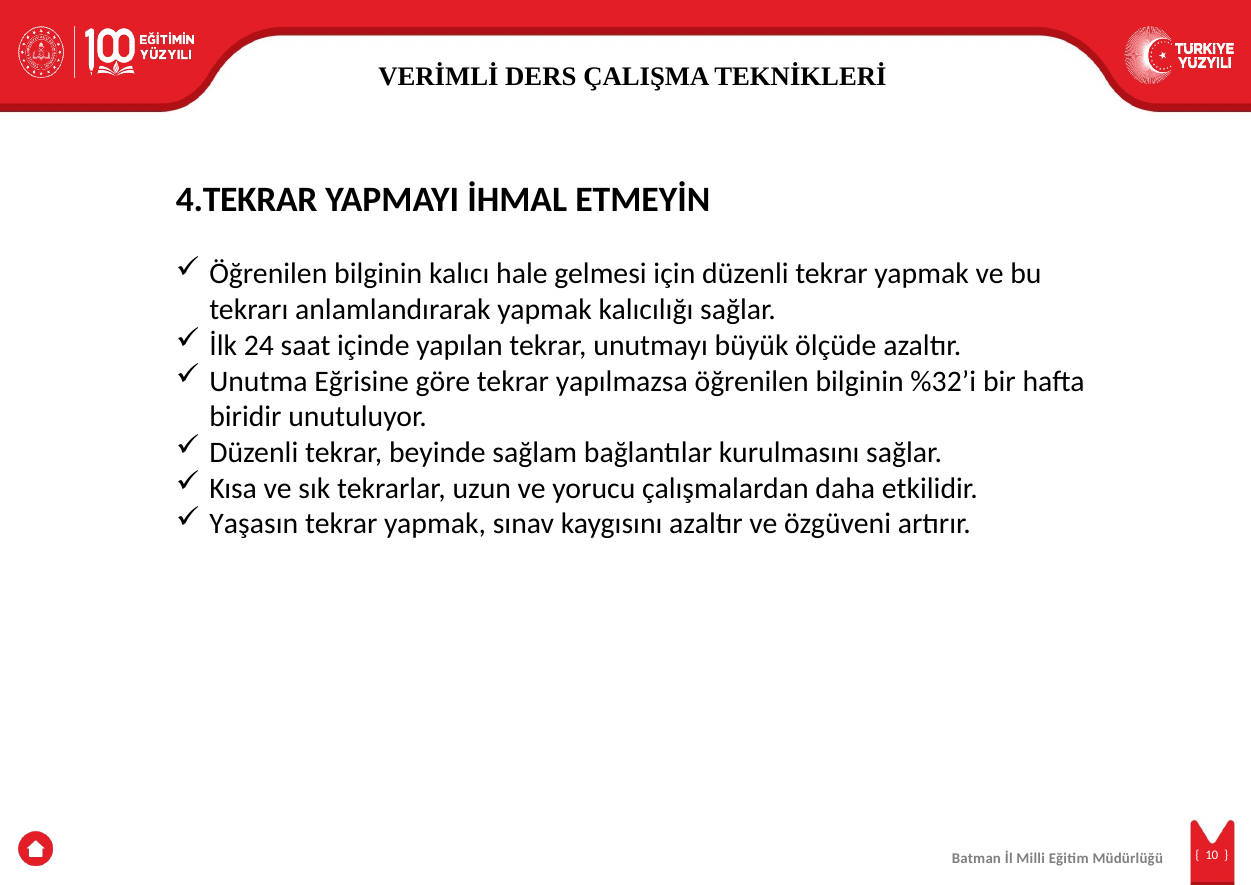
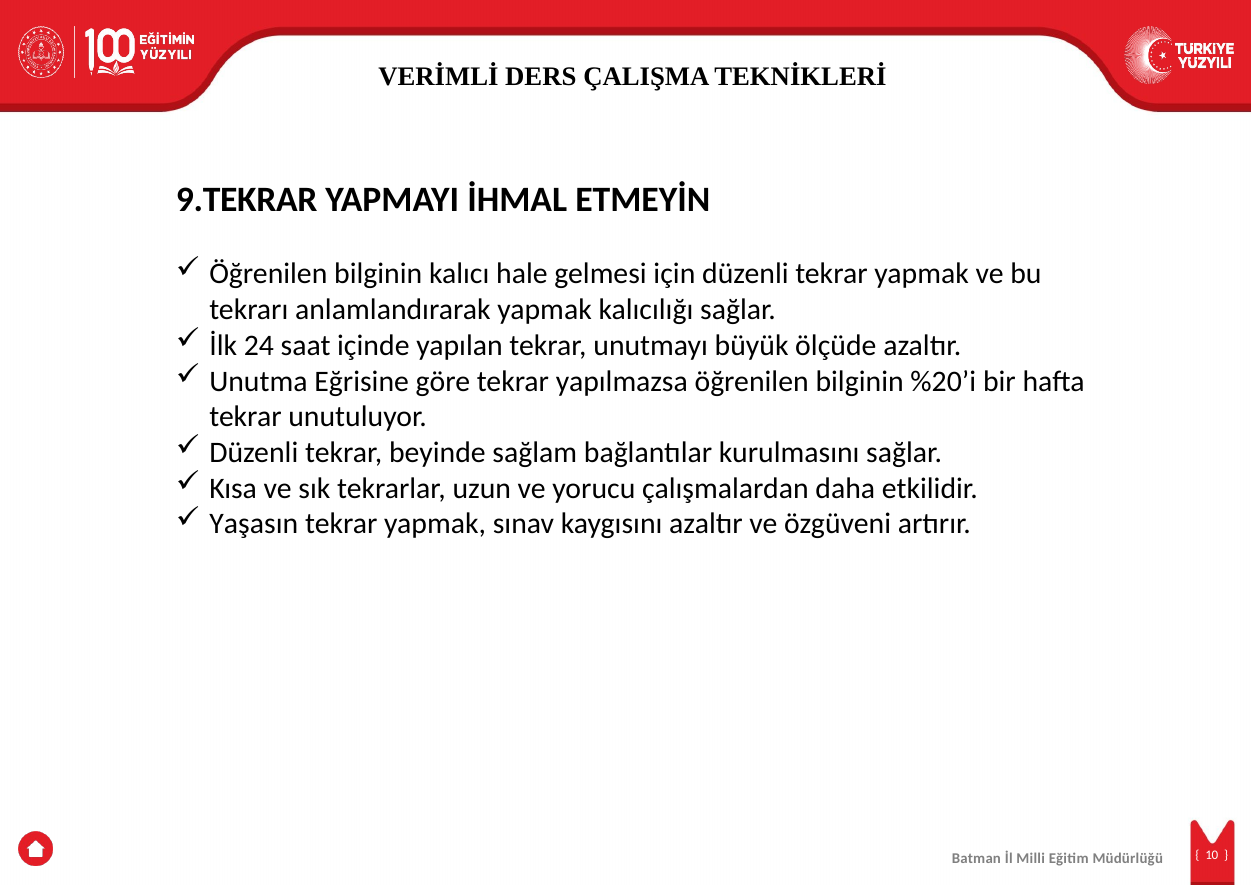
4.TEKRAR: 4.TEKRAR -> 9.TEKRAR (247, 199)
%32’i: %32’i -> %20’i (943, 381)
biridir: biridir -> tekrar (245, 417)
